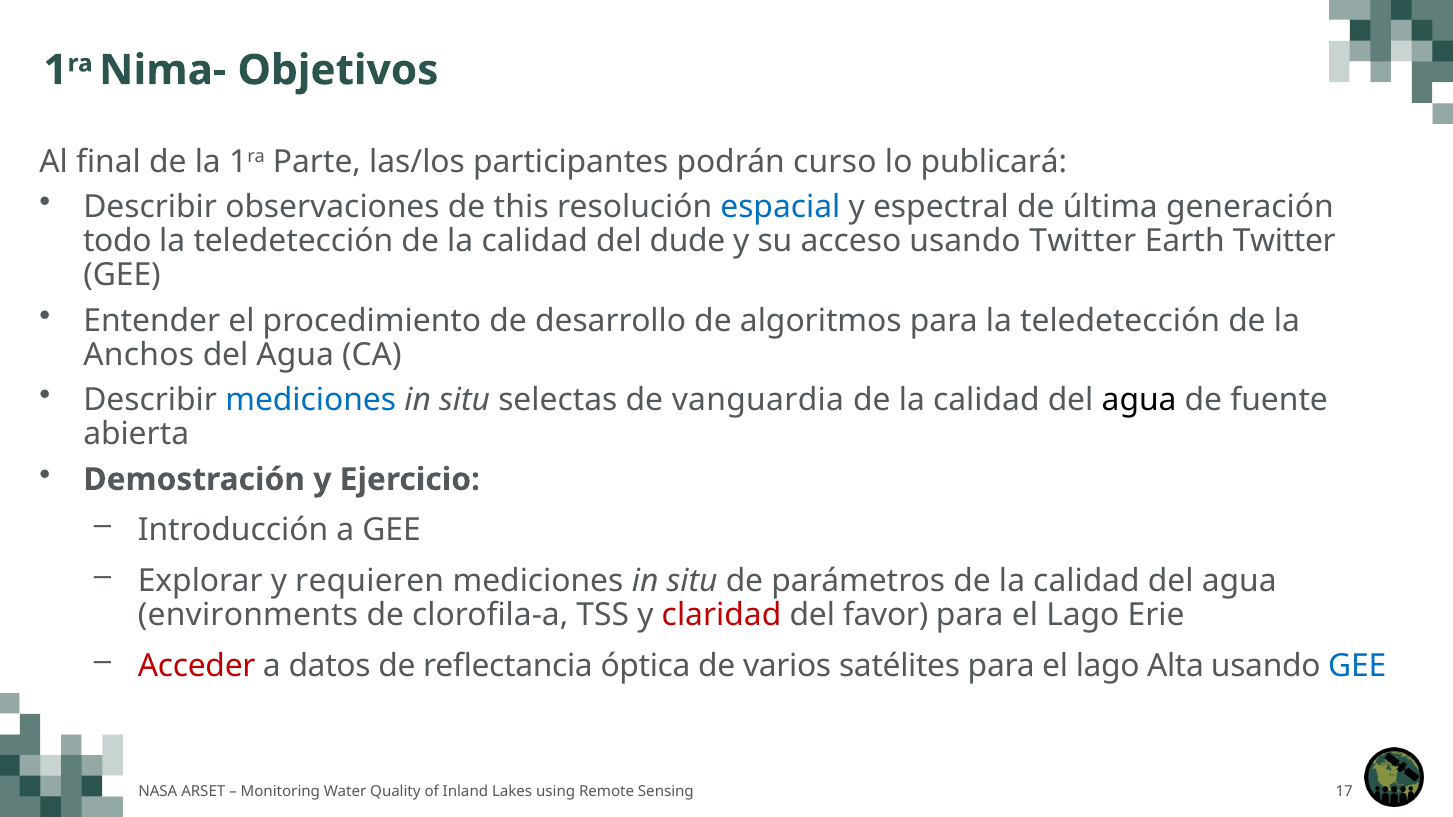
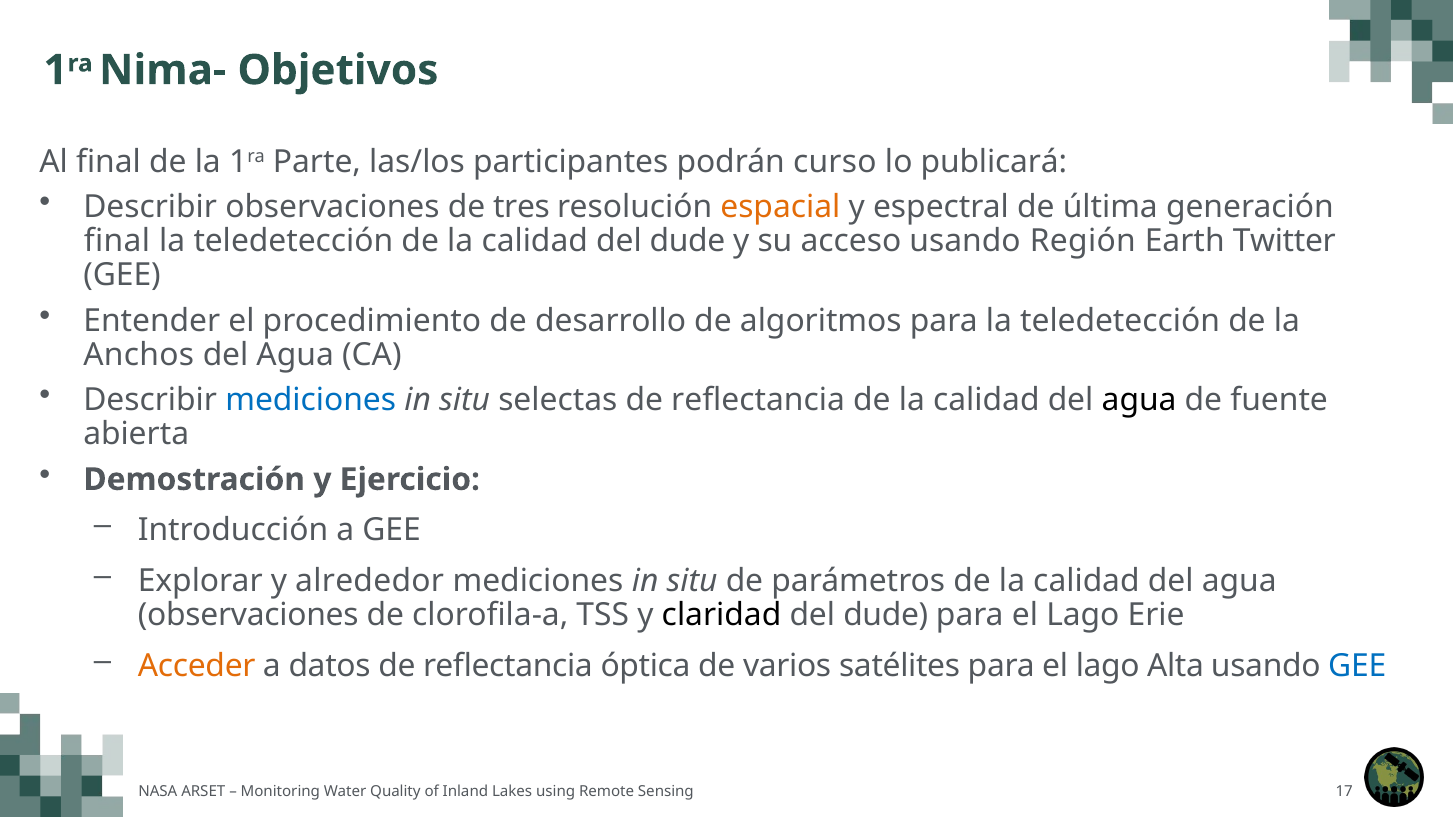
this: this -> tres (521, 207)
espacial colour: blue -> orange (780, 207)
todo: todo -> final (117, 241)
usando Twitter: Twitter -> Región (1083, 241)
selectas de vanguardia: vanguardia -> reflectancia (758, 400)
requieren: requieren -> alrededor (370, 581)
environments: environments -> observaciones (248, 615)
claridad colour: red -> black (722, 615)
favor: favor -> dude (886, 615)
Acceder colour: red -> orange (197, 666)
